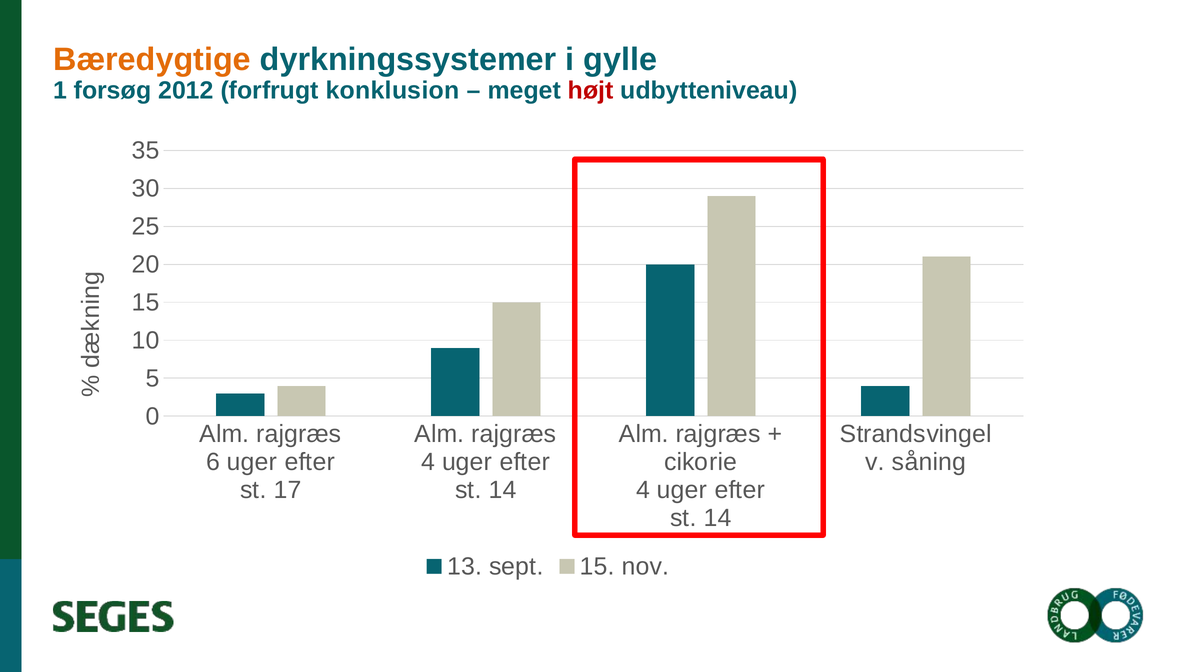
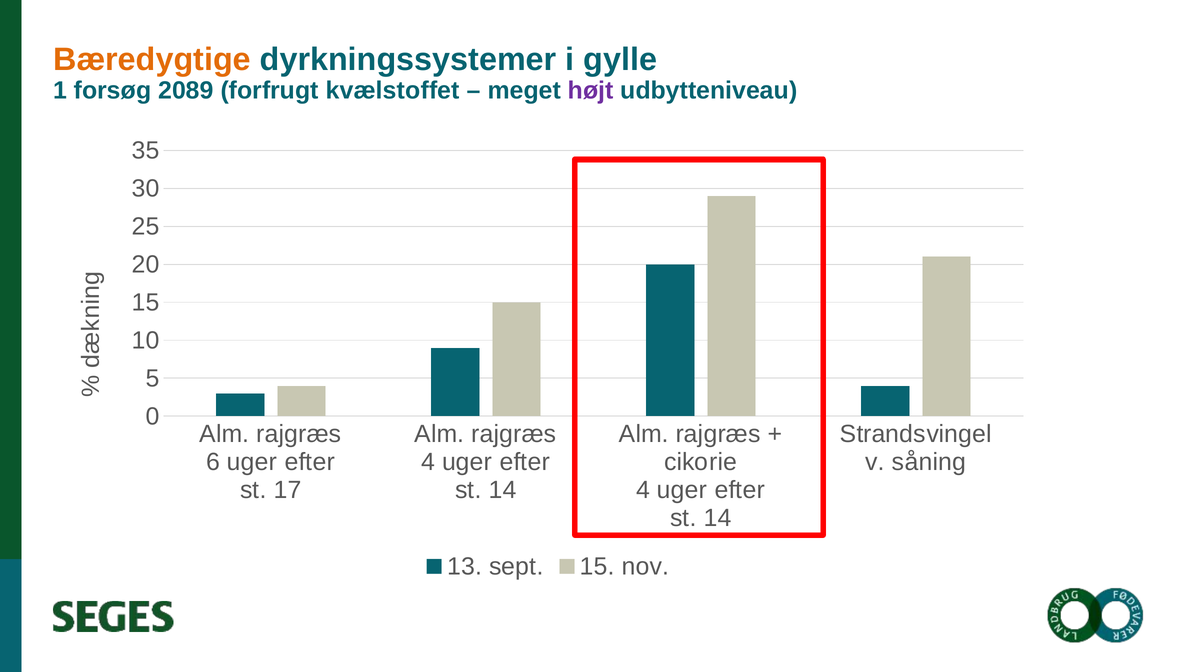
2012: 2012 -> 2089 (186, 91)
konklusion: konklusion -> kvælstoffet (393, 91)
højt colour: red -> purple (591, 91)
